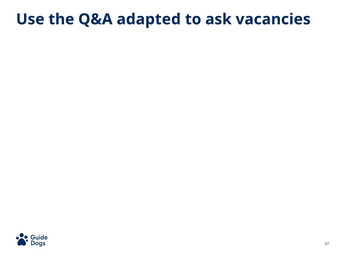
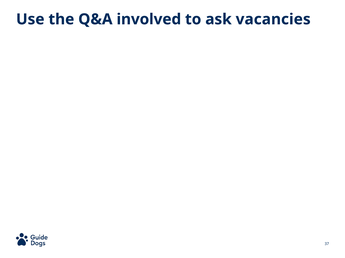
adapted: adapted -> involved (149, 19)
